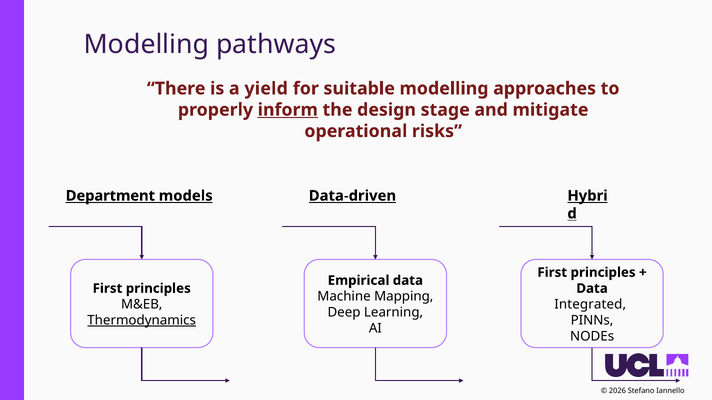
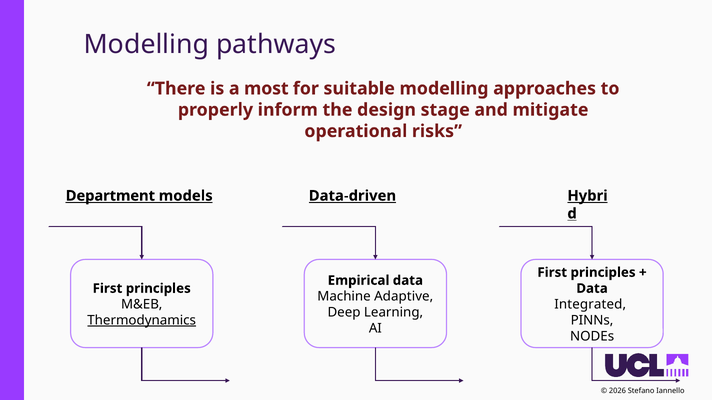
yield: yield -> most (266, 89)
inform underline: present -> none (288, 110)
Mapping: Mapping -> Adaptive (404, 297)
